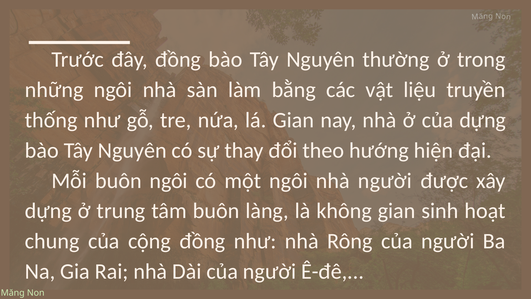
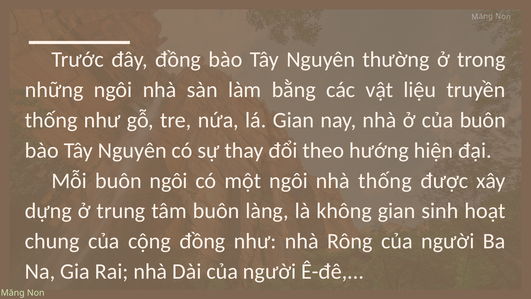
của dựng: dựng -> buôn (483, 120)
nhà người: người -> thống (385, 181)
